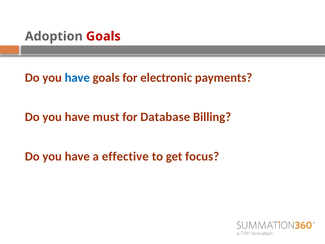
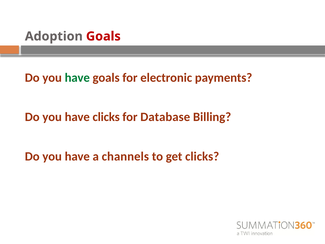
have colour: blue -> green (77, 78)
have must: must -> clicks (106, 117)
effective: effective -> channels (125, 156)
get focus: focus -> clicks (202, 156)
